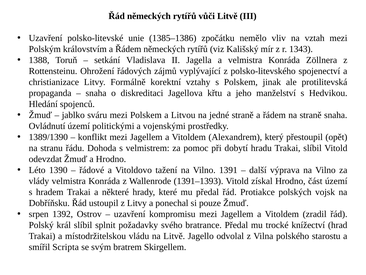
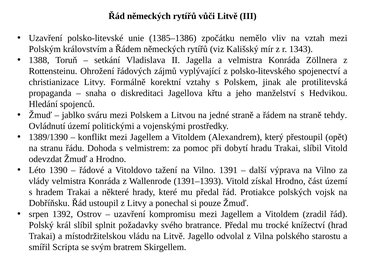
straně snaha: snaha -> tehdy (336, 115)
